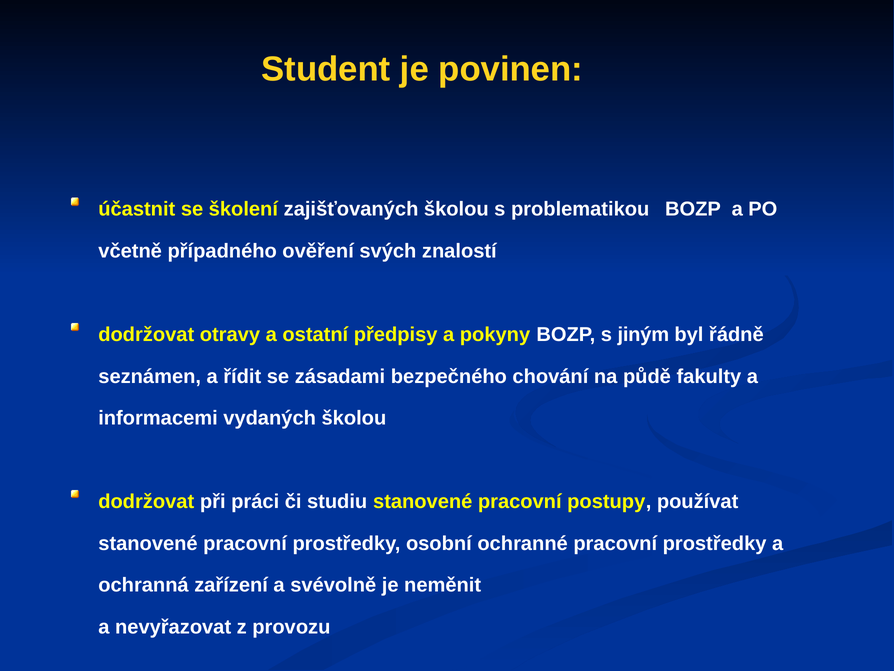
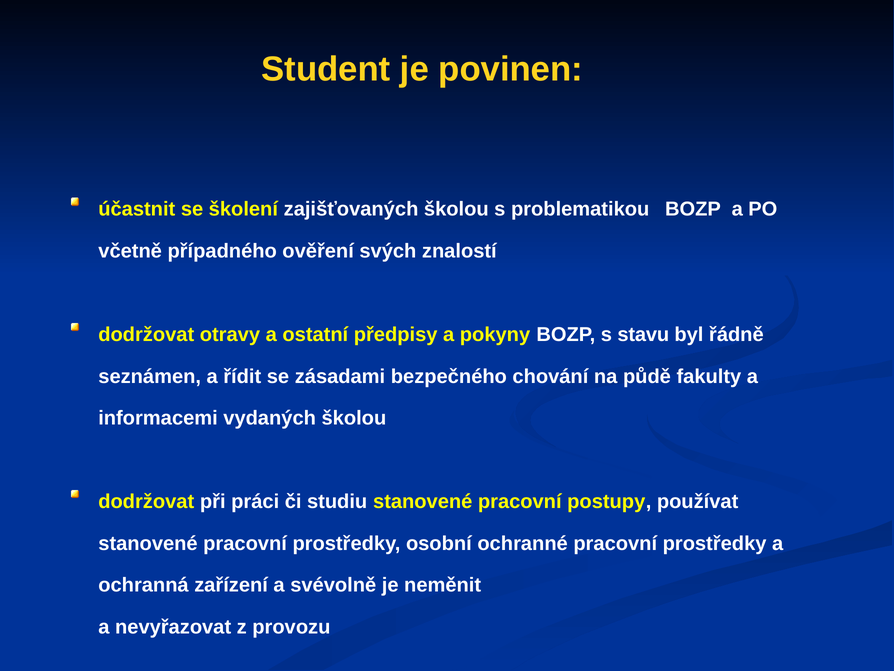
jiným: jiným -> stavu (643, 334)
